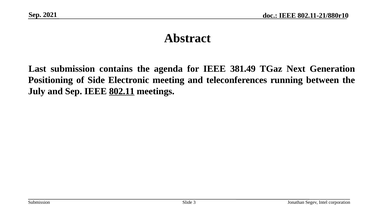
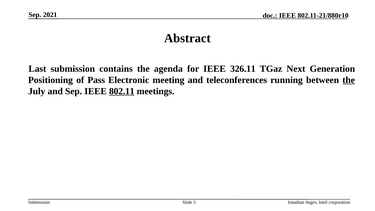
381.49: 381.49 -> 326.11 (243, 69)
Side: Side -> Pass (96, 80)
the underline: none -> present (349, 80)
